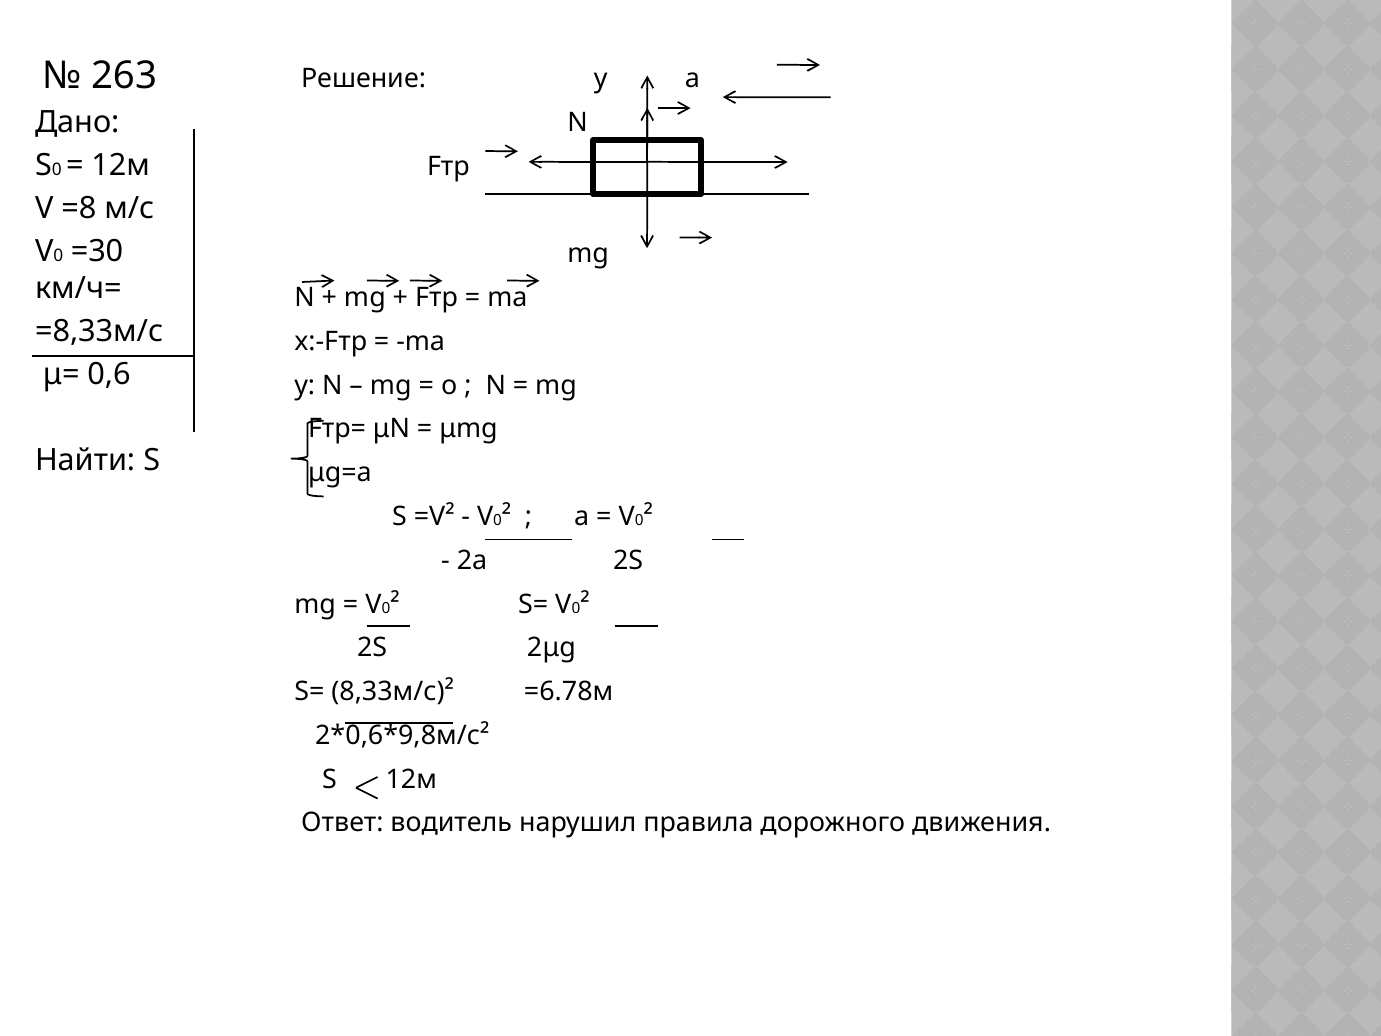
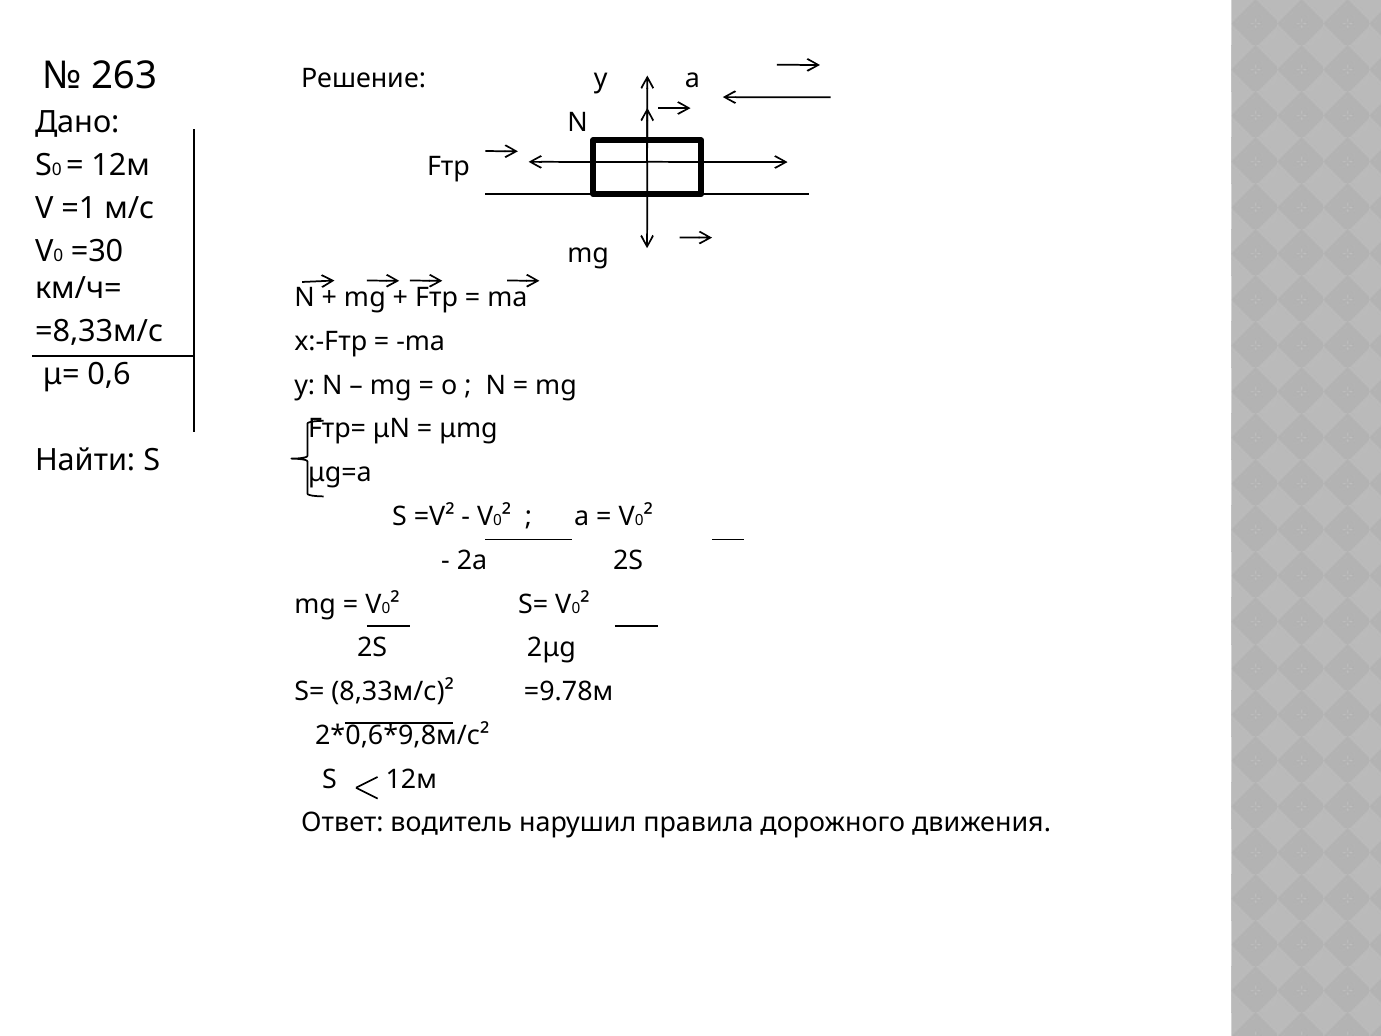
=8: =8 -> =1 (79, 209)
=6.78м: =6.78м -> =9.78м (569, 692)
